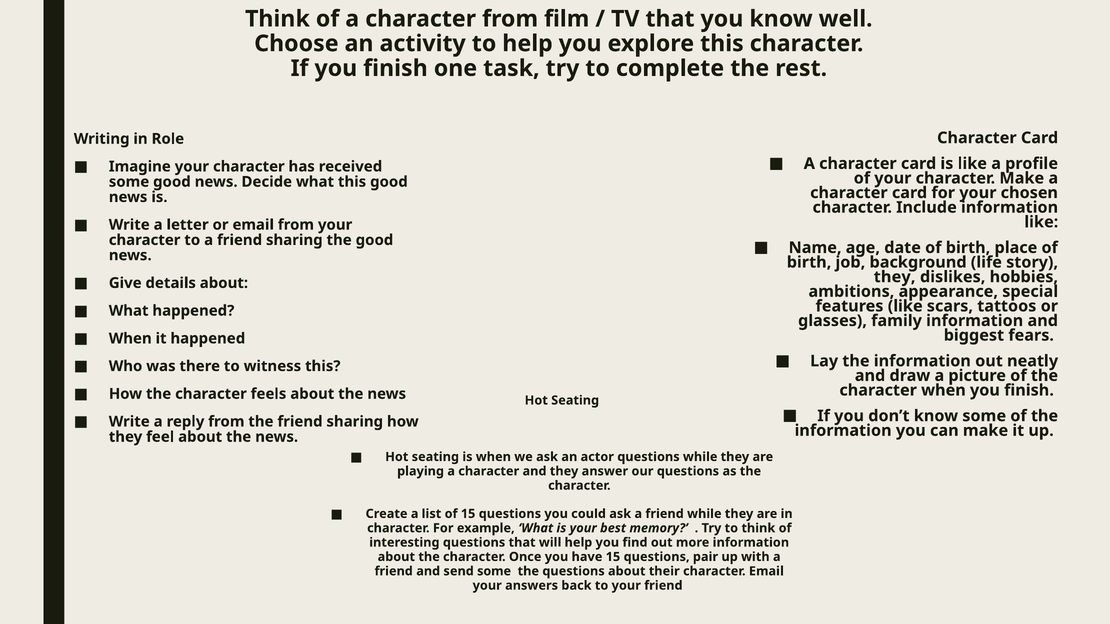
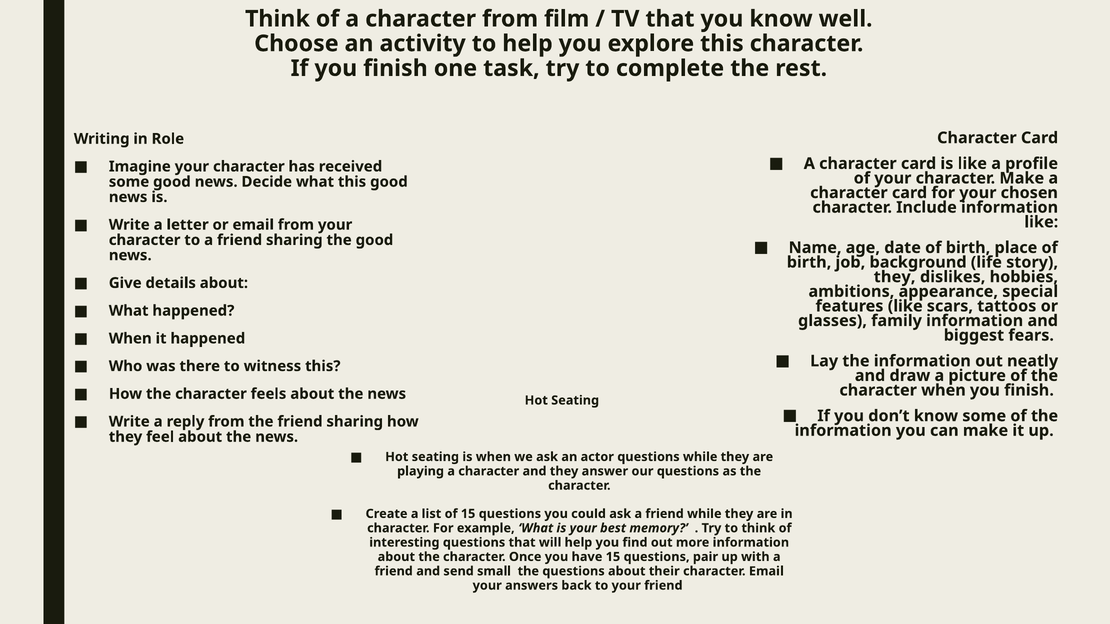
send some: some -> small (494, 571)
